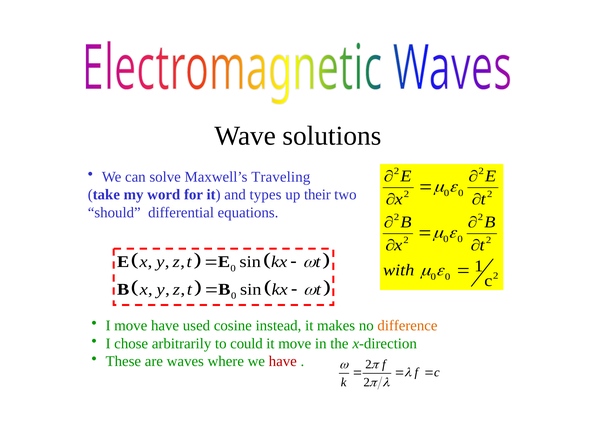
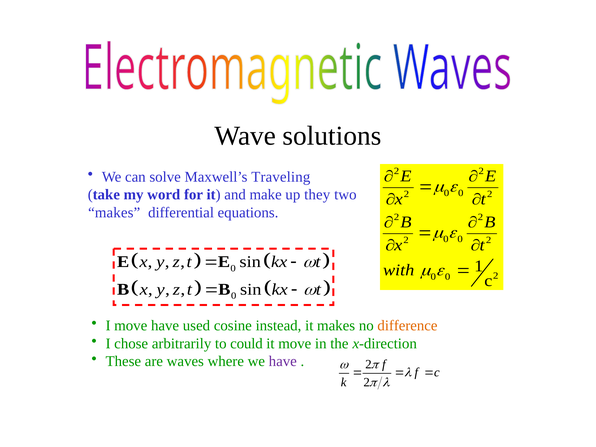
types: types -> make (266, 195)
their: their -> they (317, 195)
should: should -> makes (114, 213)
have colour: red -> purple (283, 361)
